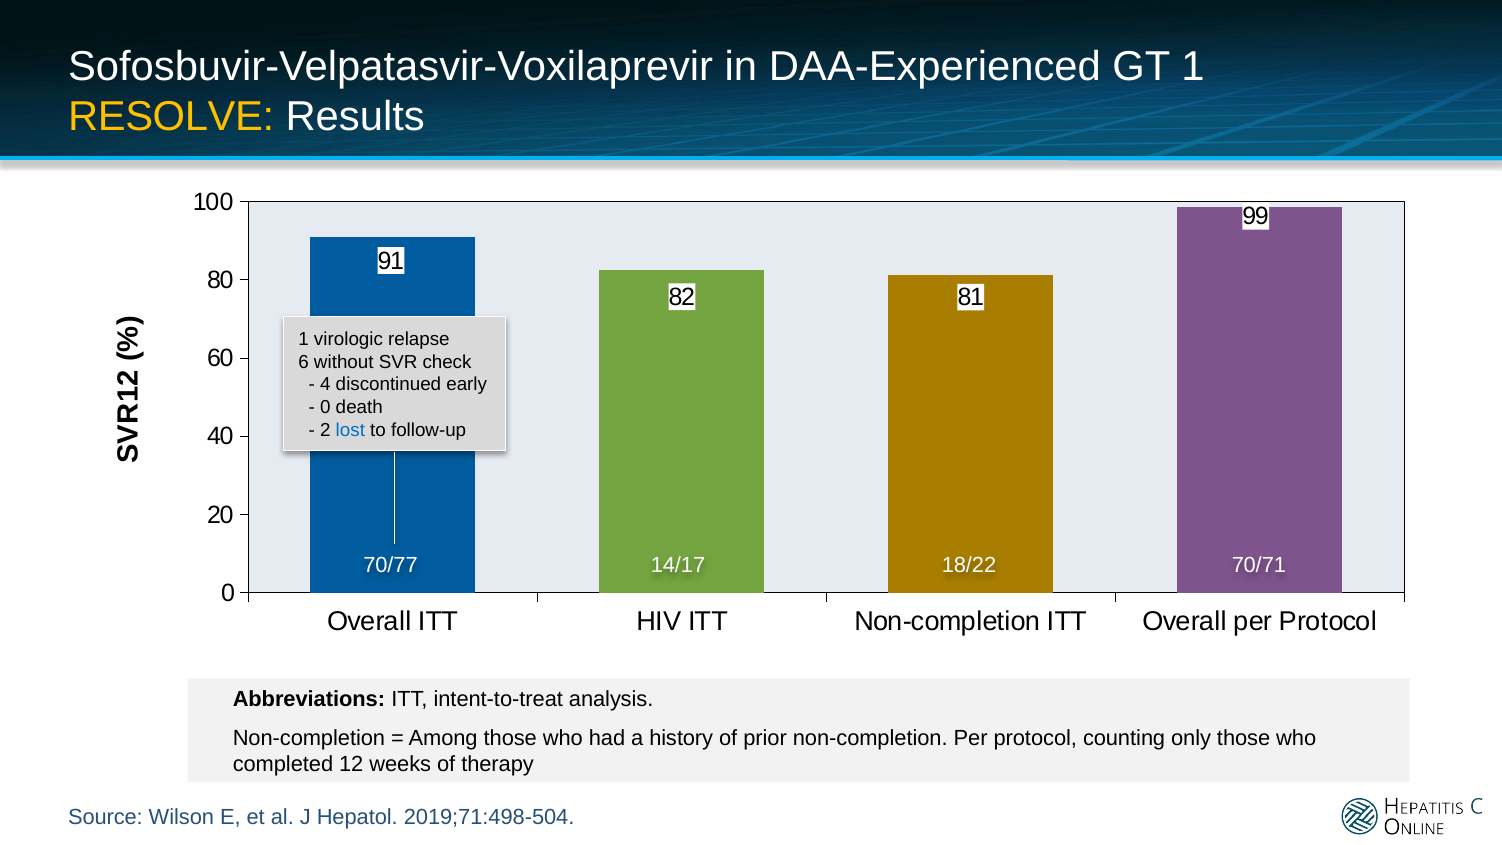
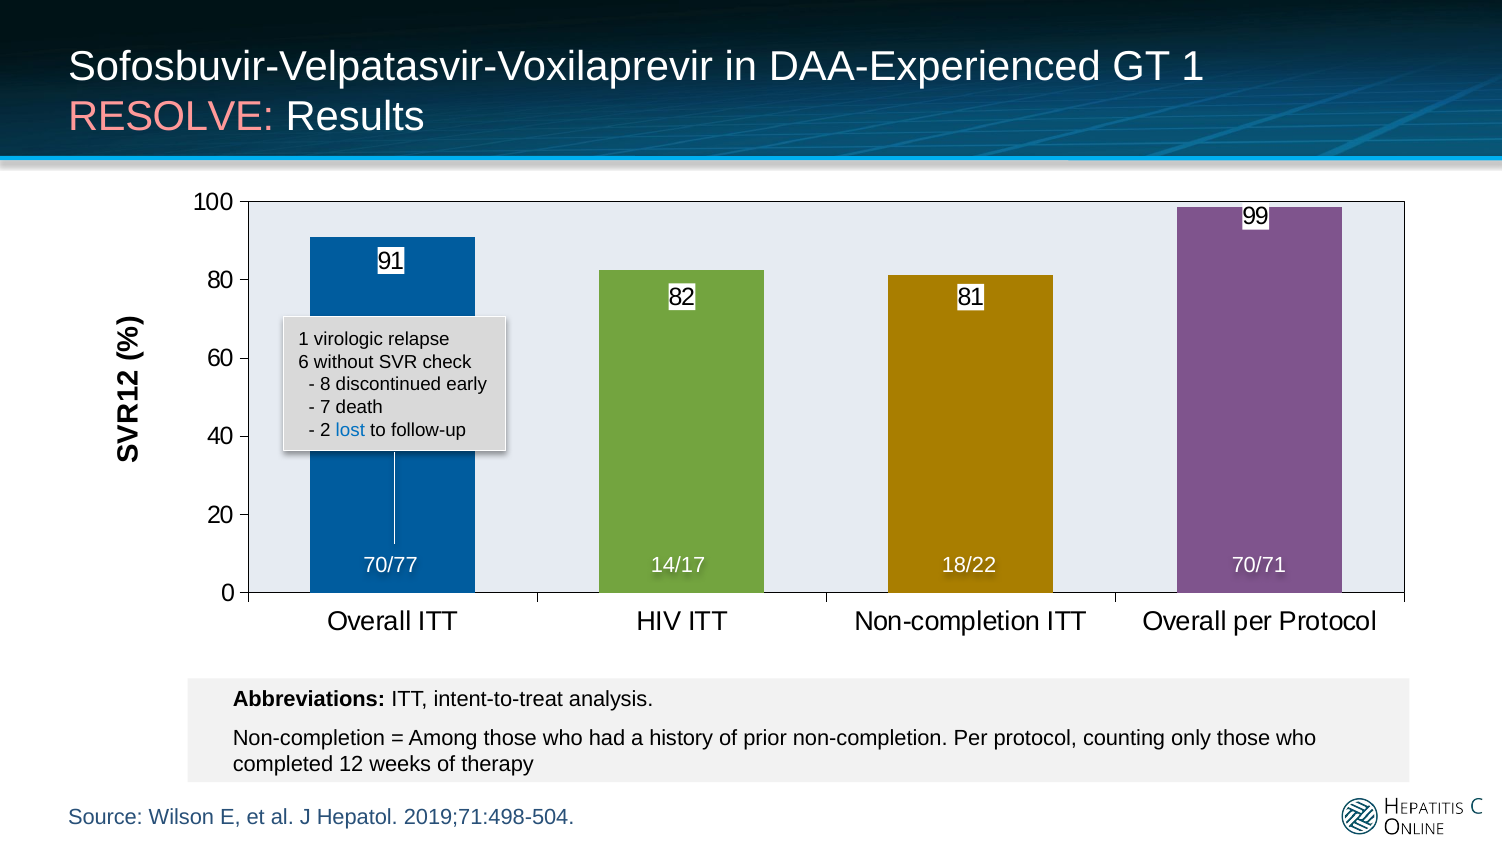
RESOLVE colour: yellow -> pink (171, 117)
4: 4 -> 8 (325, 385)
0: 0 -> 7 (325, 407)
